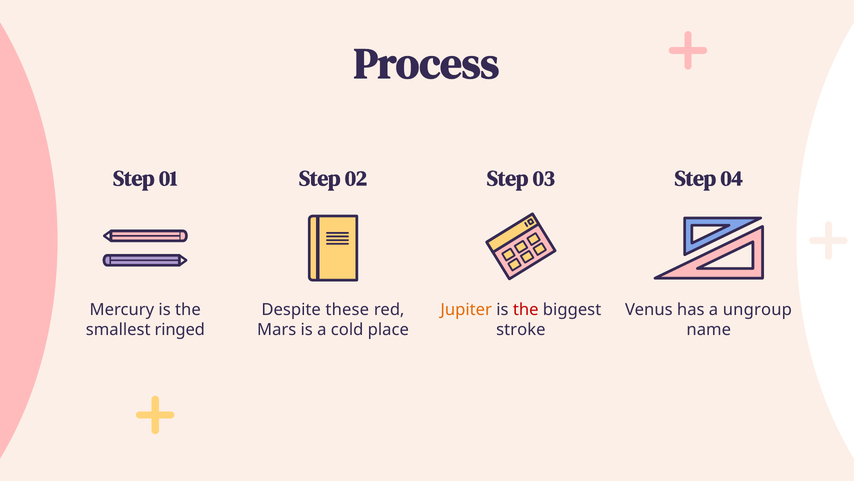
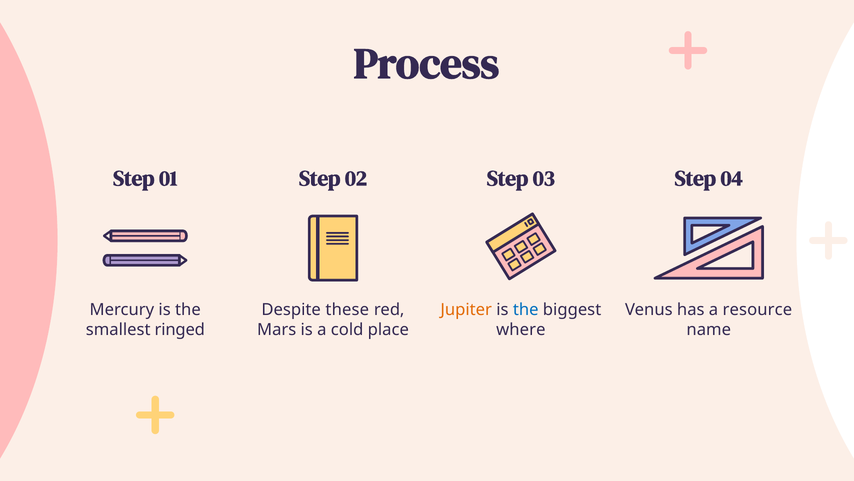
the colour: red -> blue (526, 309)
ungroup: ungroup -> resource (757, 309)
stroke: stroke -> where (521, 329)
